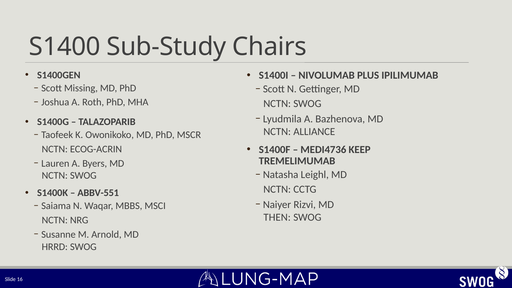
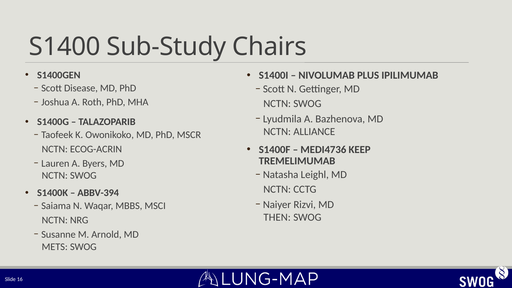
Missing: Missing -> Disease (81, 88)
ABBV-551: ABBV-551 -> ABBV-394 (98, 193)
HRRD: HRRD -> METS (55, 247)
